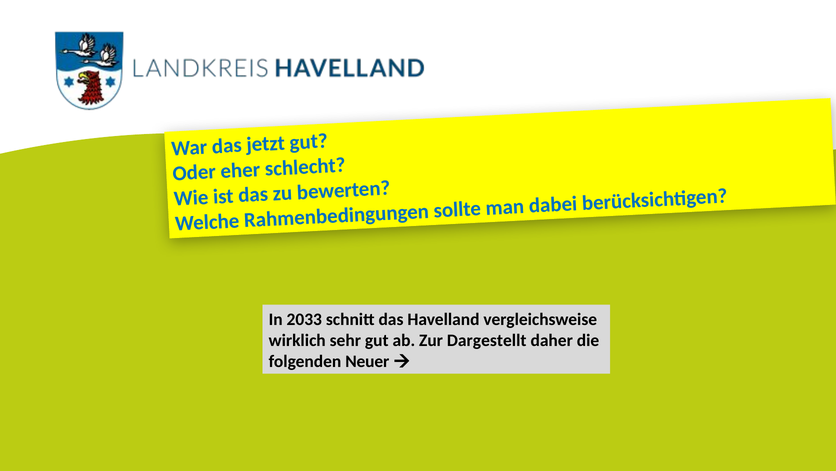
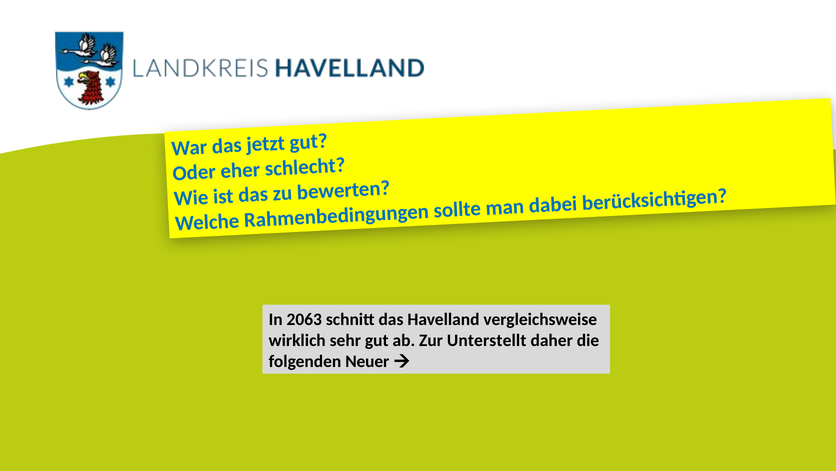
2033: 2033 -> 2063 (304, 319)
Dargestellt: Dargestellt -> Unterstellt (487, 340)
